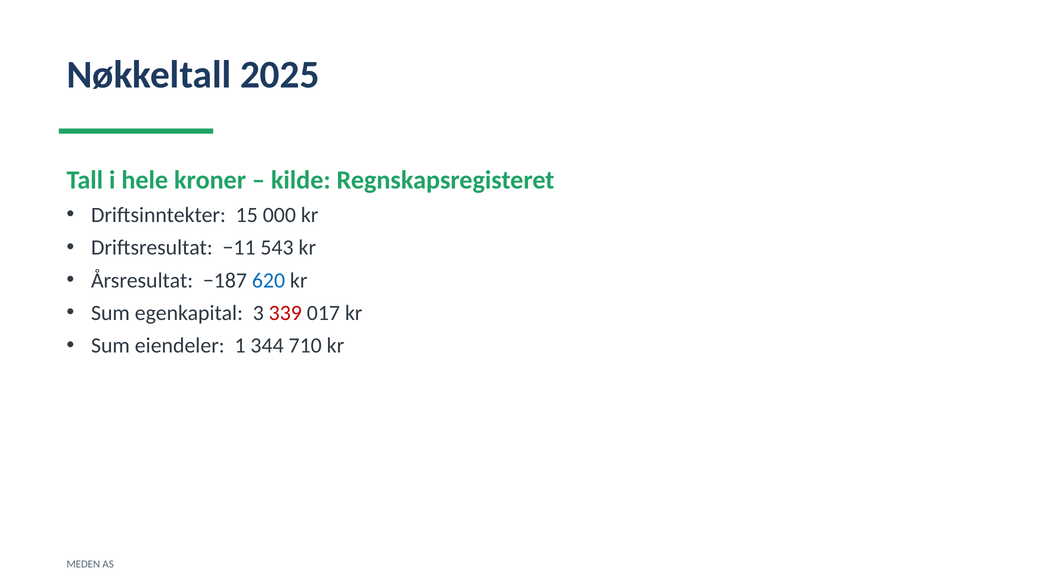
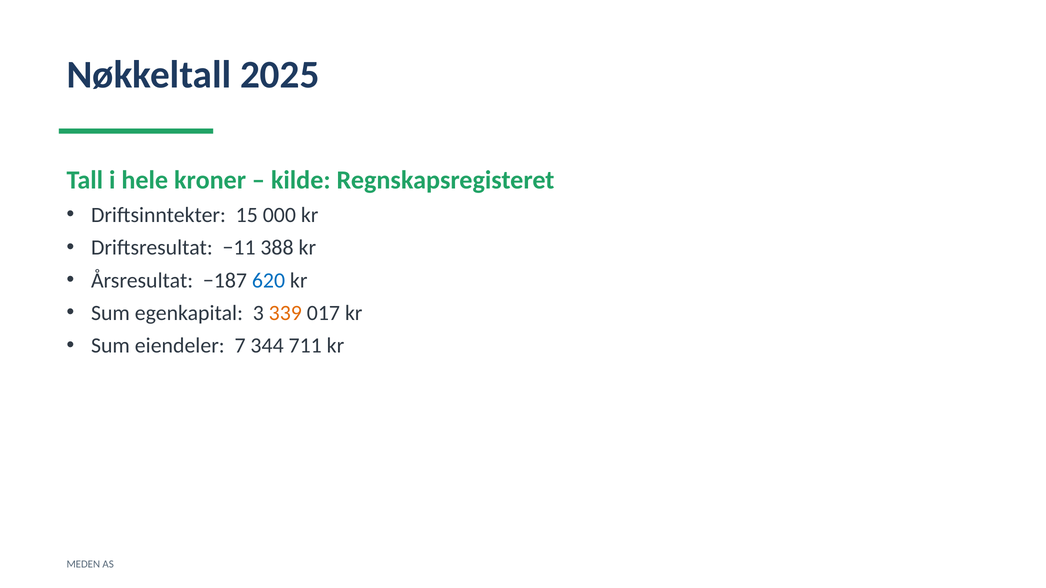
543: 543 -> 388 (277, 248)
339 colour: red -> orange (285, 313)
1: 1 -> 7 (240, 346)
710: 710 -> 711 (305, 346)
